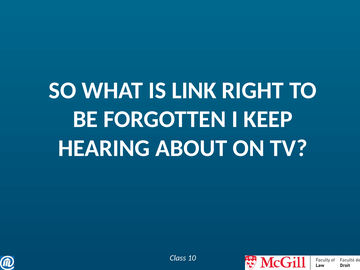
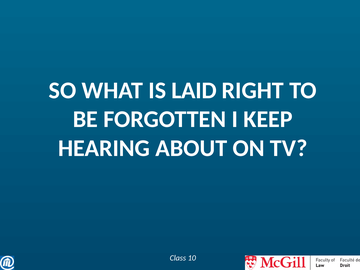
LINK: LINK -> LAID (194, 91)
